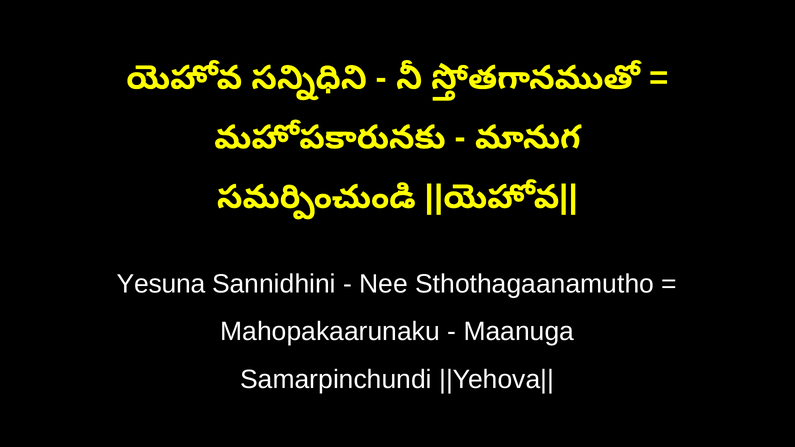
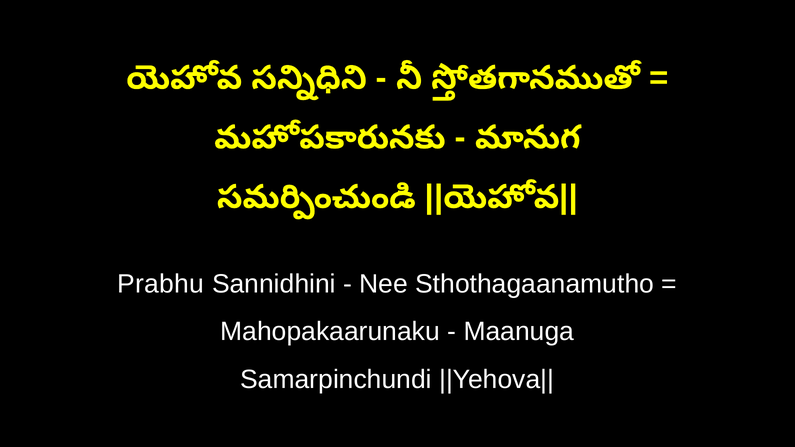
Yesuna: Yesuna -> Prabhu (161, 284)
